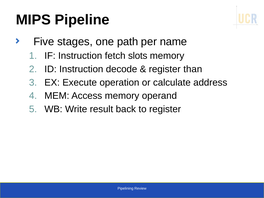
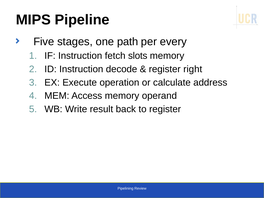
name: name -> every (173, 42)
than: than -> right (193, 69)
